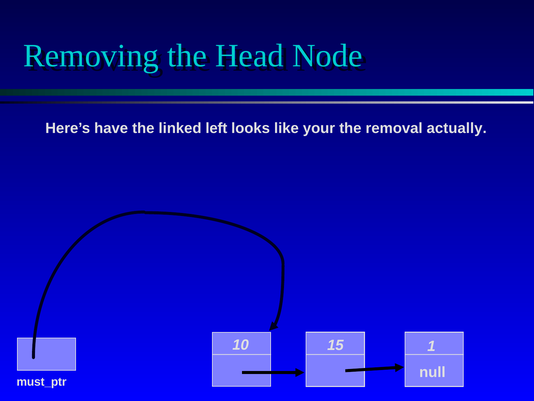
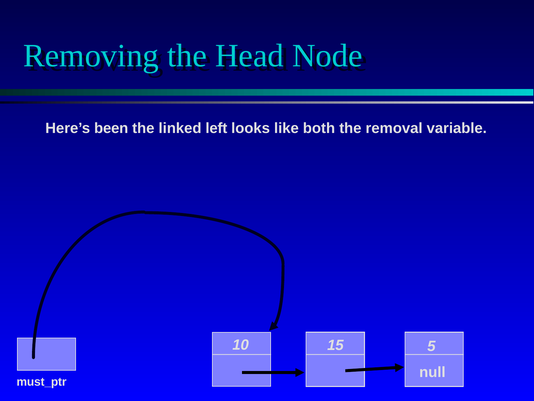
have: have -> been (111, 128)
your: your -> both (319, 128)
actually: actually -> variable (457, 128)
1: 1 -> 5 (431, 346)
